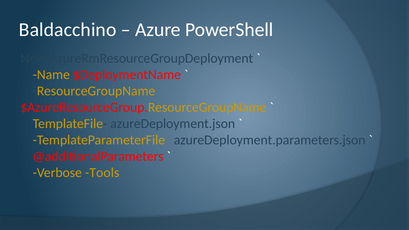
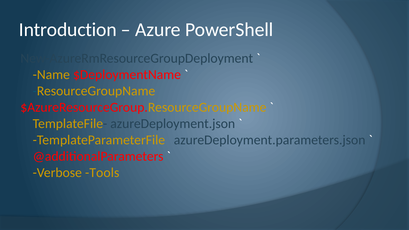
Baldacchino: Baldacchino -> Introduction (68, 30)
